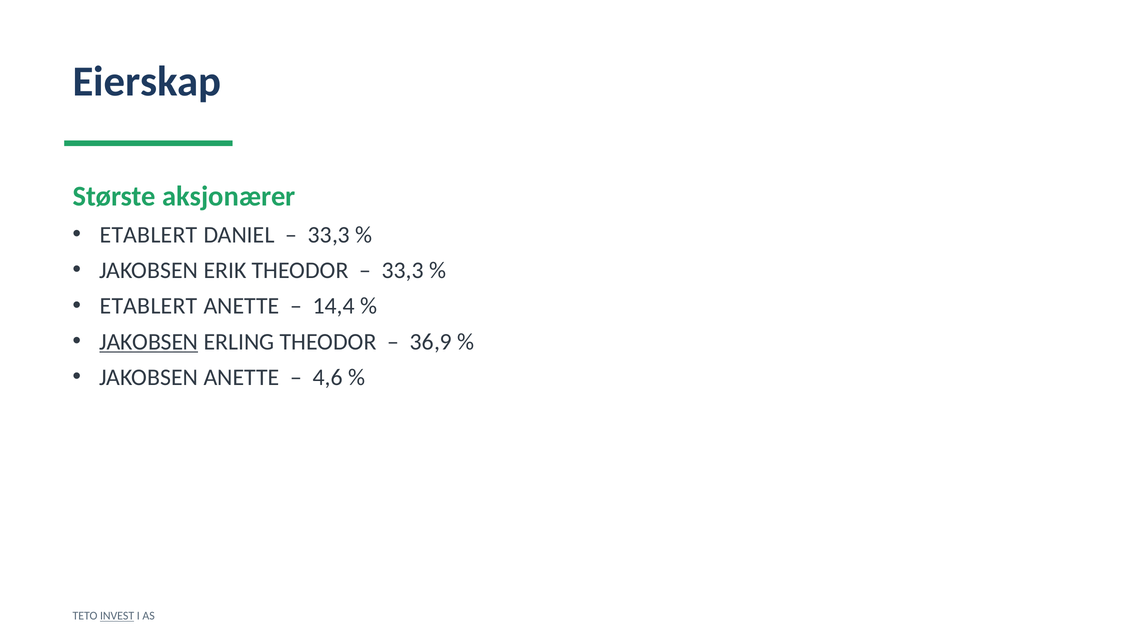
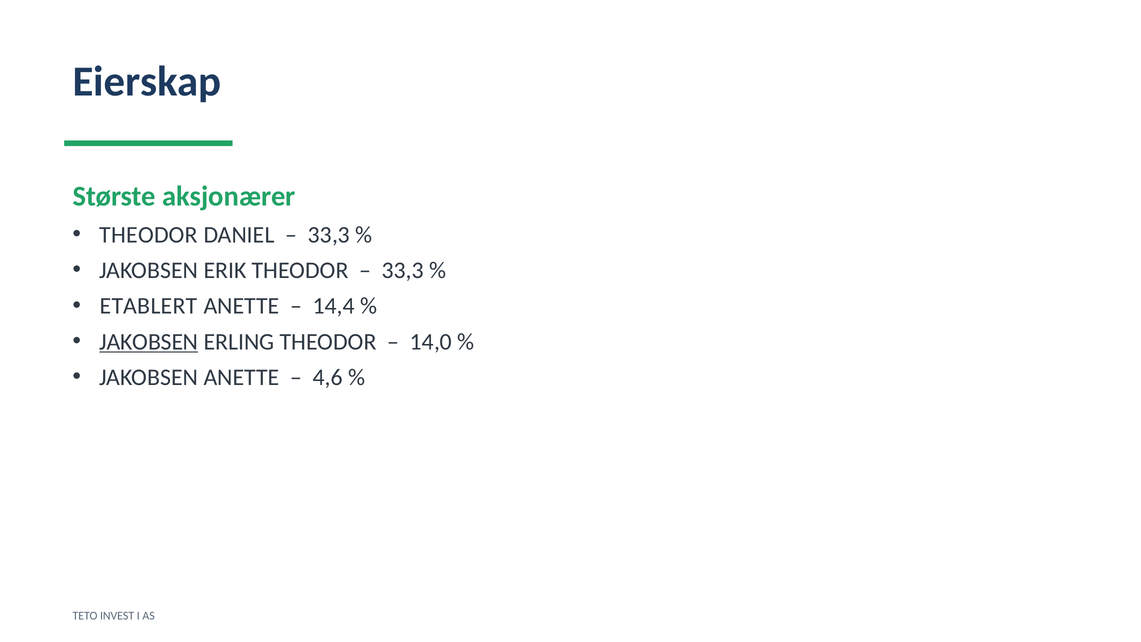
ETABLERT: ETABLERT -> THEODOR (149, 235)
36,9: 36,9 -> 14,0 (431, 342)
INVEST underline: present -> none (117, 616)
